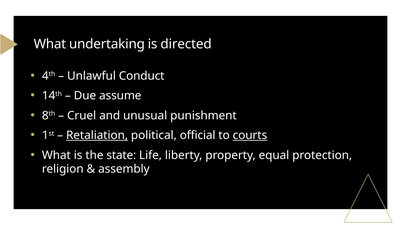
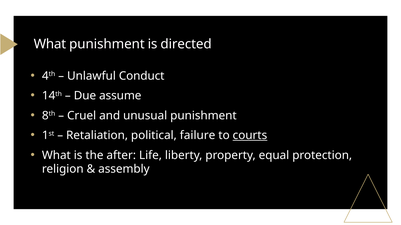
What undertaking: undertaking -> punishment (107, 44)
Retaliation underline: present -> none (97, 136)
official: official -> failure (198, 136)
state: state -> after (121, 156)
